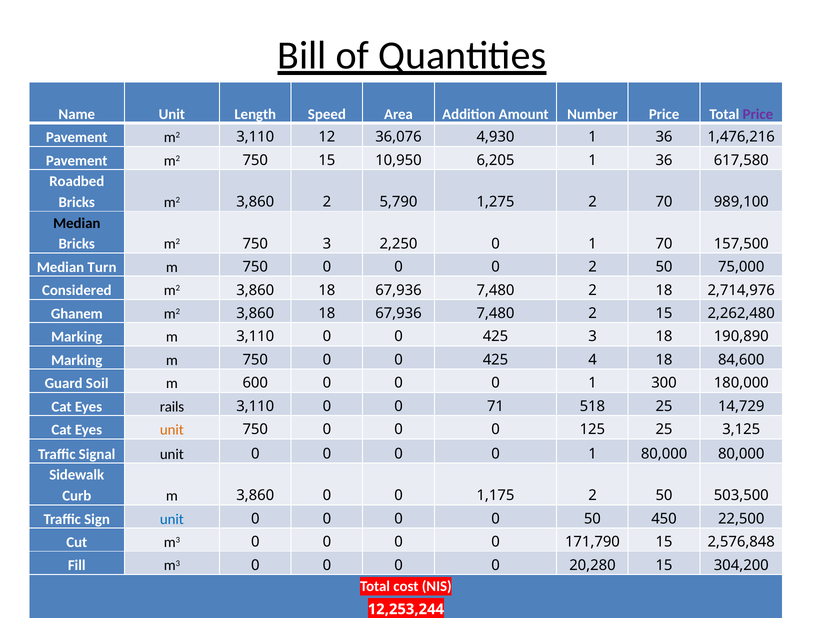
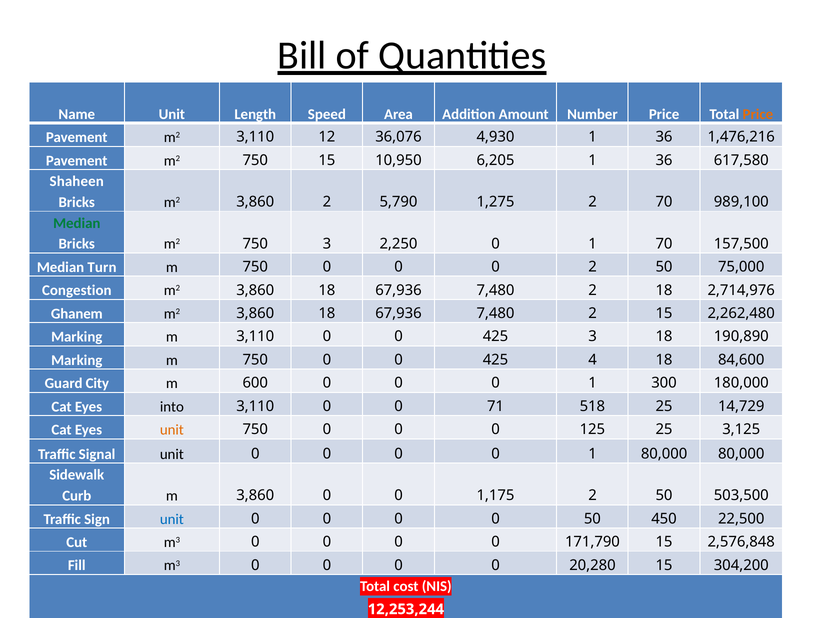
Price colour: purple -> orange (758, 114)
Roadbed: Roadbed -> Shaheen (77, 182)
Median colour: black -> green (77, 223)
Considered: Considered -> Congestion (77, 290)
Soil: Soil -> City (97, 383)
rails: rails -> into (172, 407)
